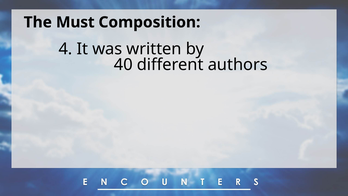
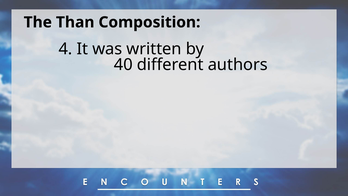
Must: Must -> Than (75, 22)
